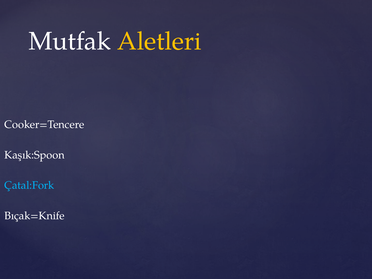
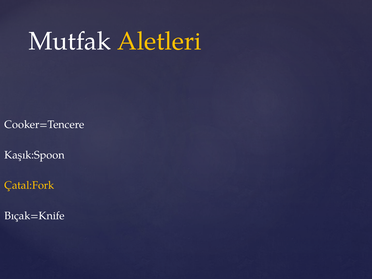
Çatal:Fork colour: light blue -> yellow (29, 185)
